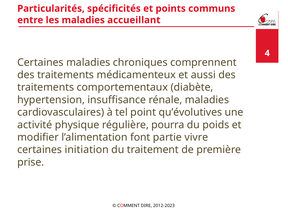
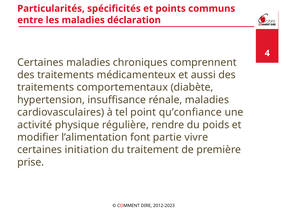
accueillant: accueillant -> déclaration (134, 20)
qu’évolutives: qu’évolutives -> qu’confiance (190, 112)
pourra: pourra -> rendre (168, 125)
